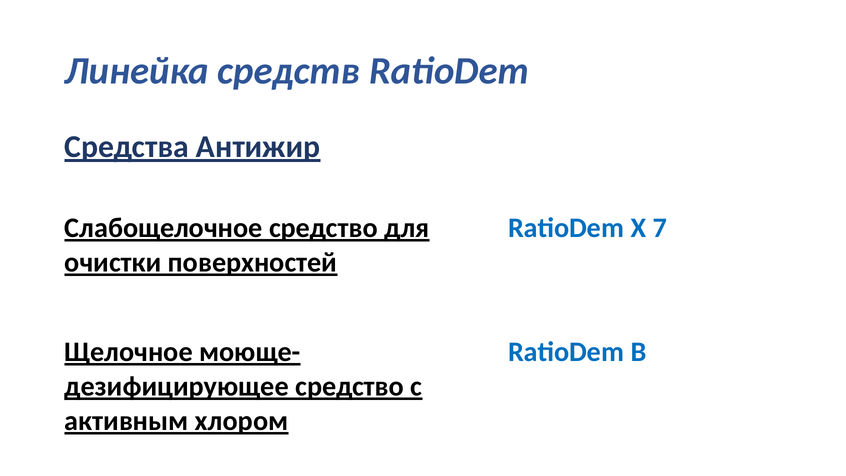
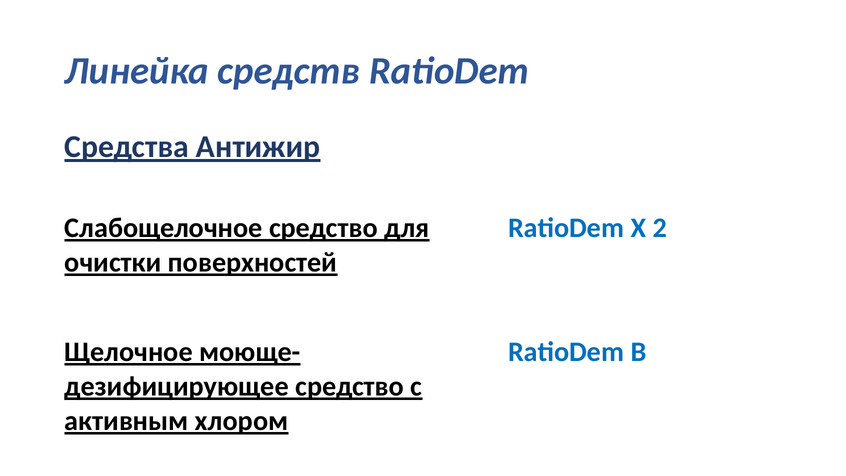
7: 7 -> 2 (660, 228)
